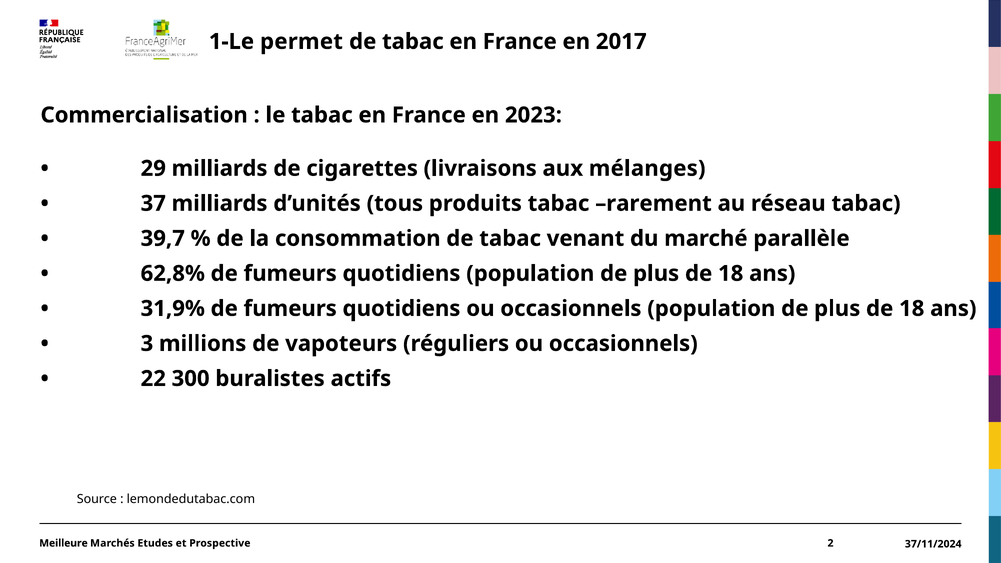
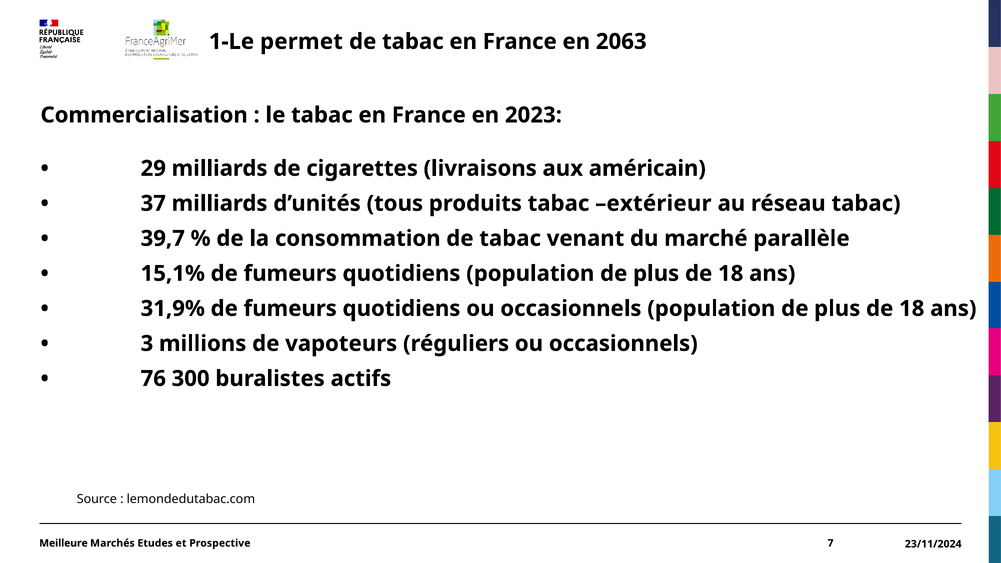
2017: 2017 -> 2063 (621, 42)
mélanges: mélanges -> américain (647, 168)
rarement: rarement -> extérieur (653, 204)
62,8%: 62,8% -> 15,1% (173, 274)
22: 22 -> 76 (153, 379)
2: 2 -> 7 (831, 543)
37/11/2024: 37/11/2024 -> 23/11/2024 (933, 544)
